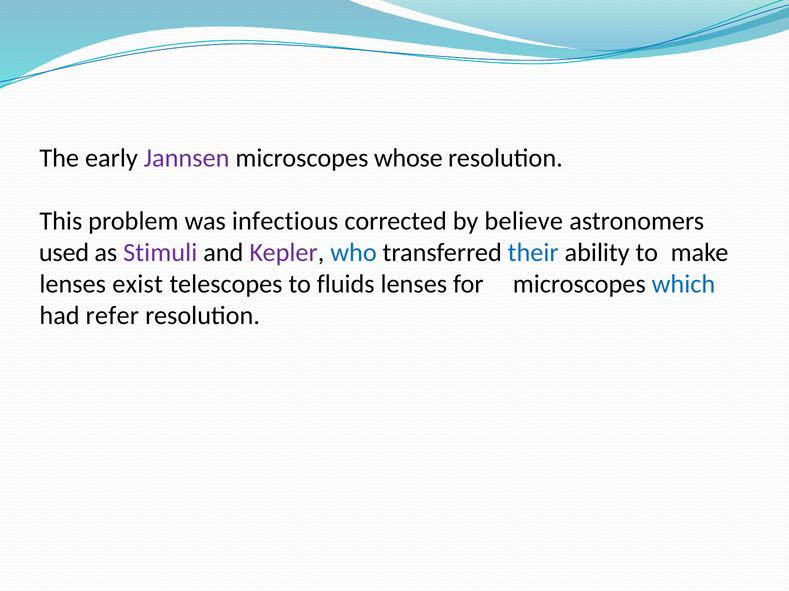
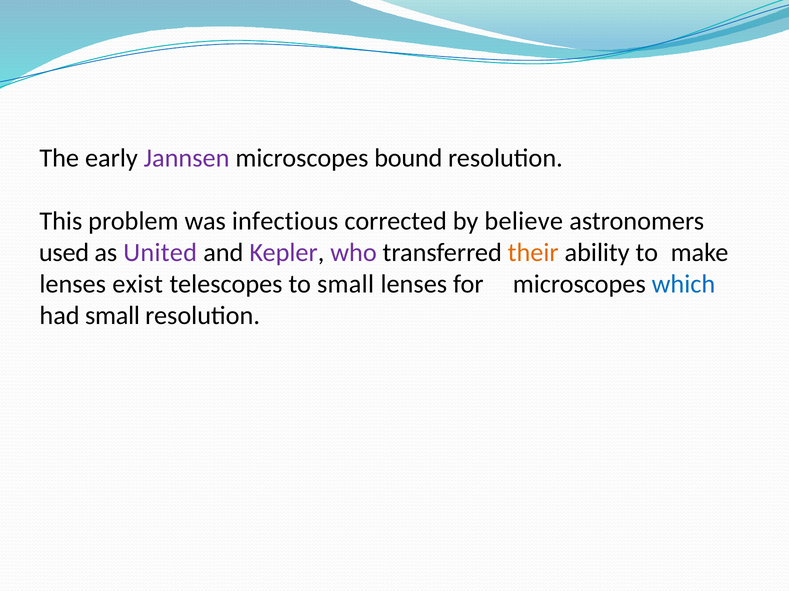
whose: whose -> bound (408, 158)
Stimuli: Stimuli -> United (160, 253)
who colour: blue -> purple (354, 253)
their colour: blue -> orange (533, 253)
to fluids: fluids -> small (346, 285)
had refer: refer -> small (113, 316)
